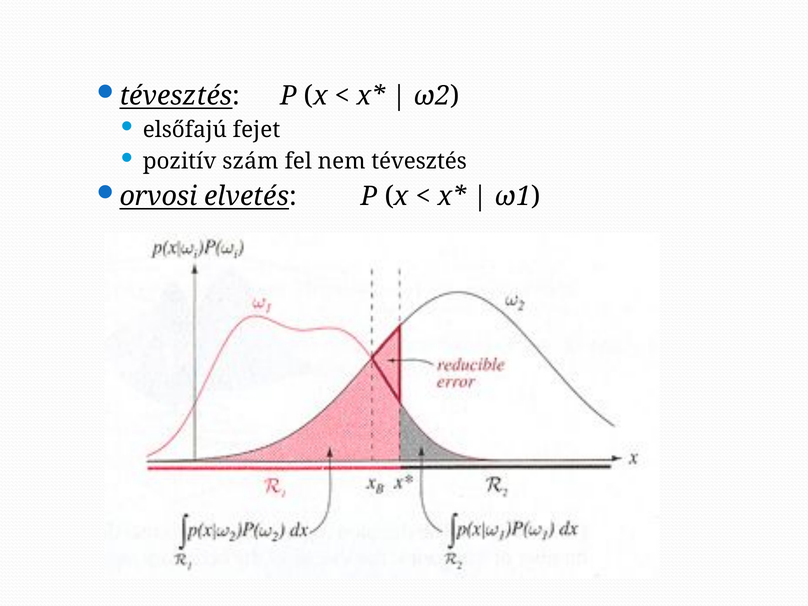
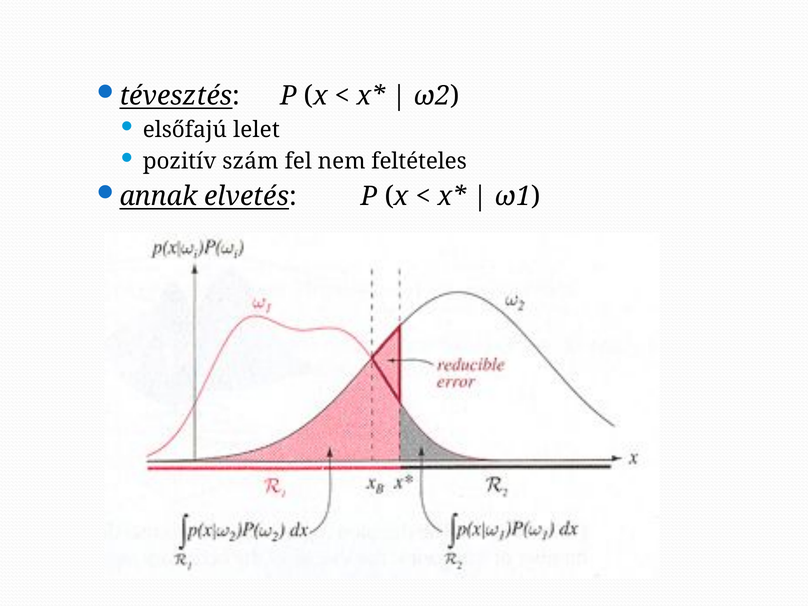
fejet: fejet -> lelet (257, 130)
nem tévesztés: tévesztés -> feltételes (419, 161)
orvosi: orvosi -> annak (158, 197)
